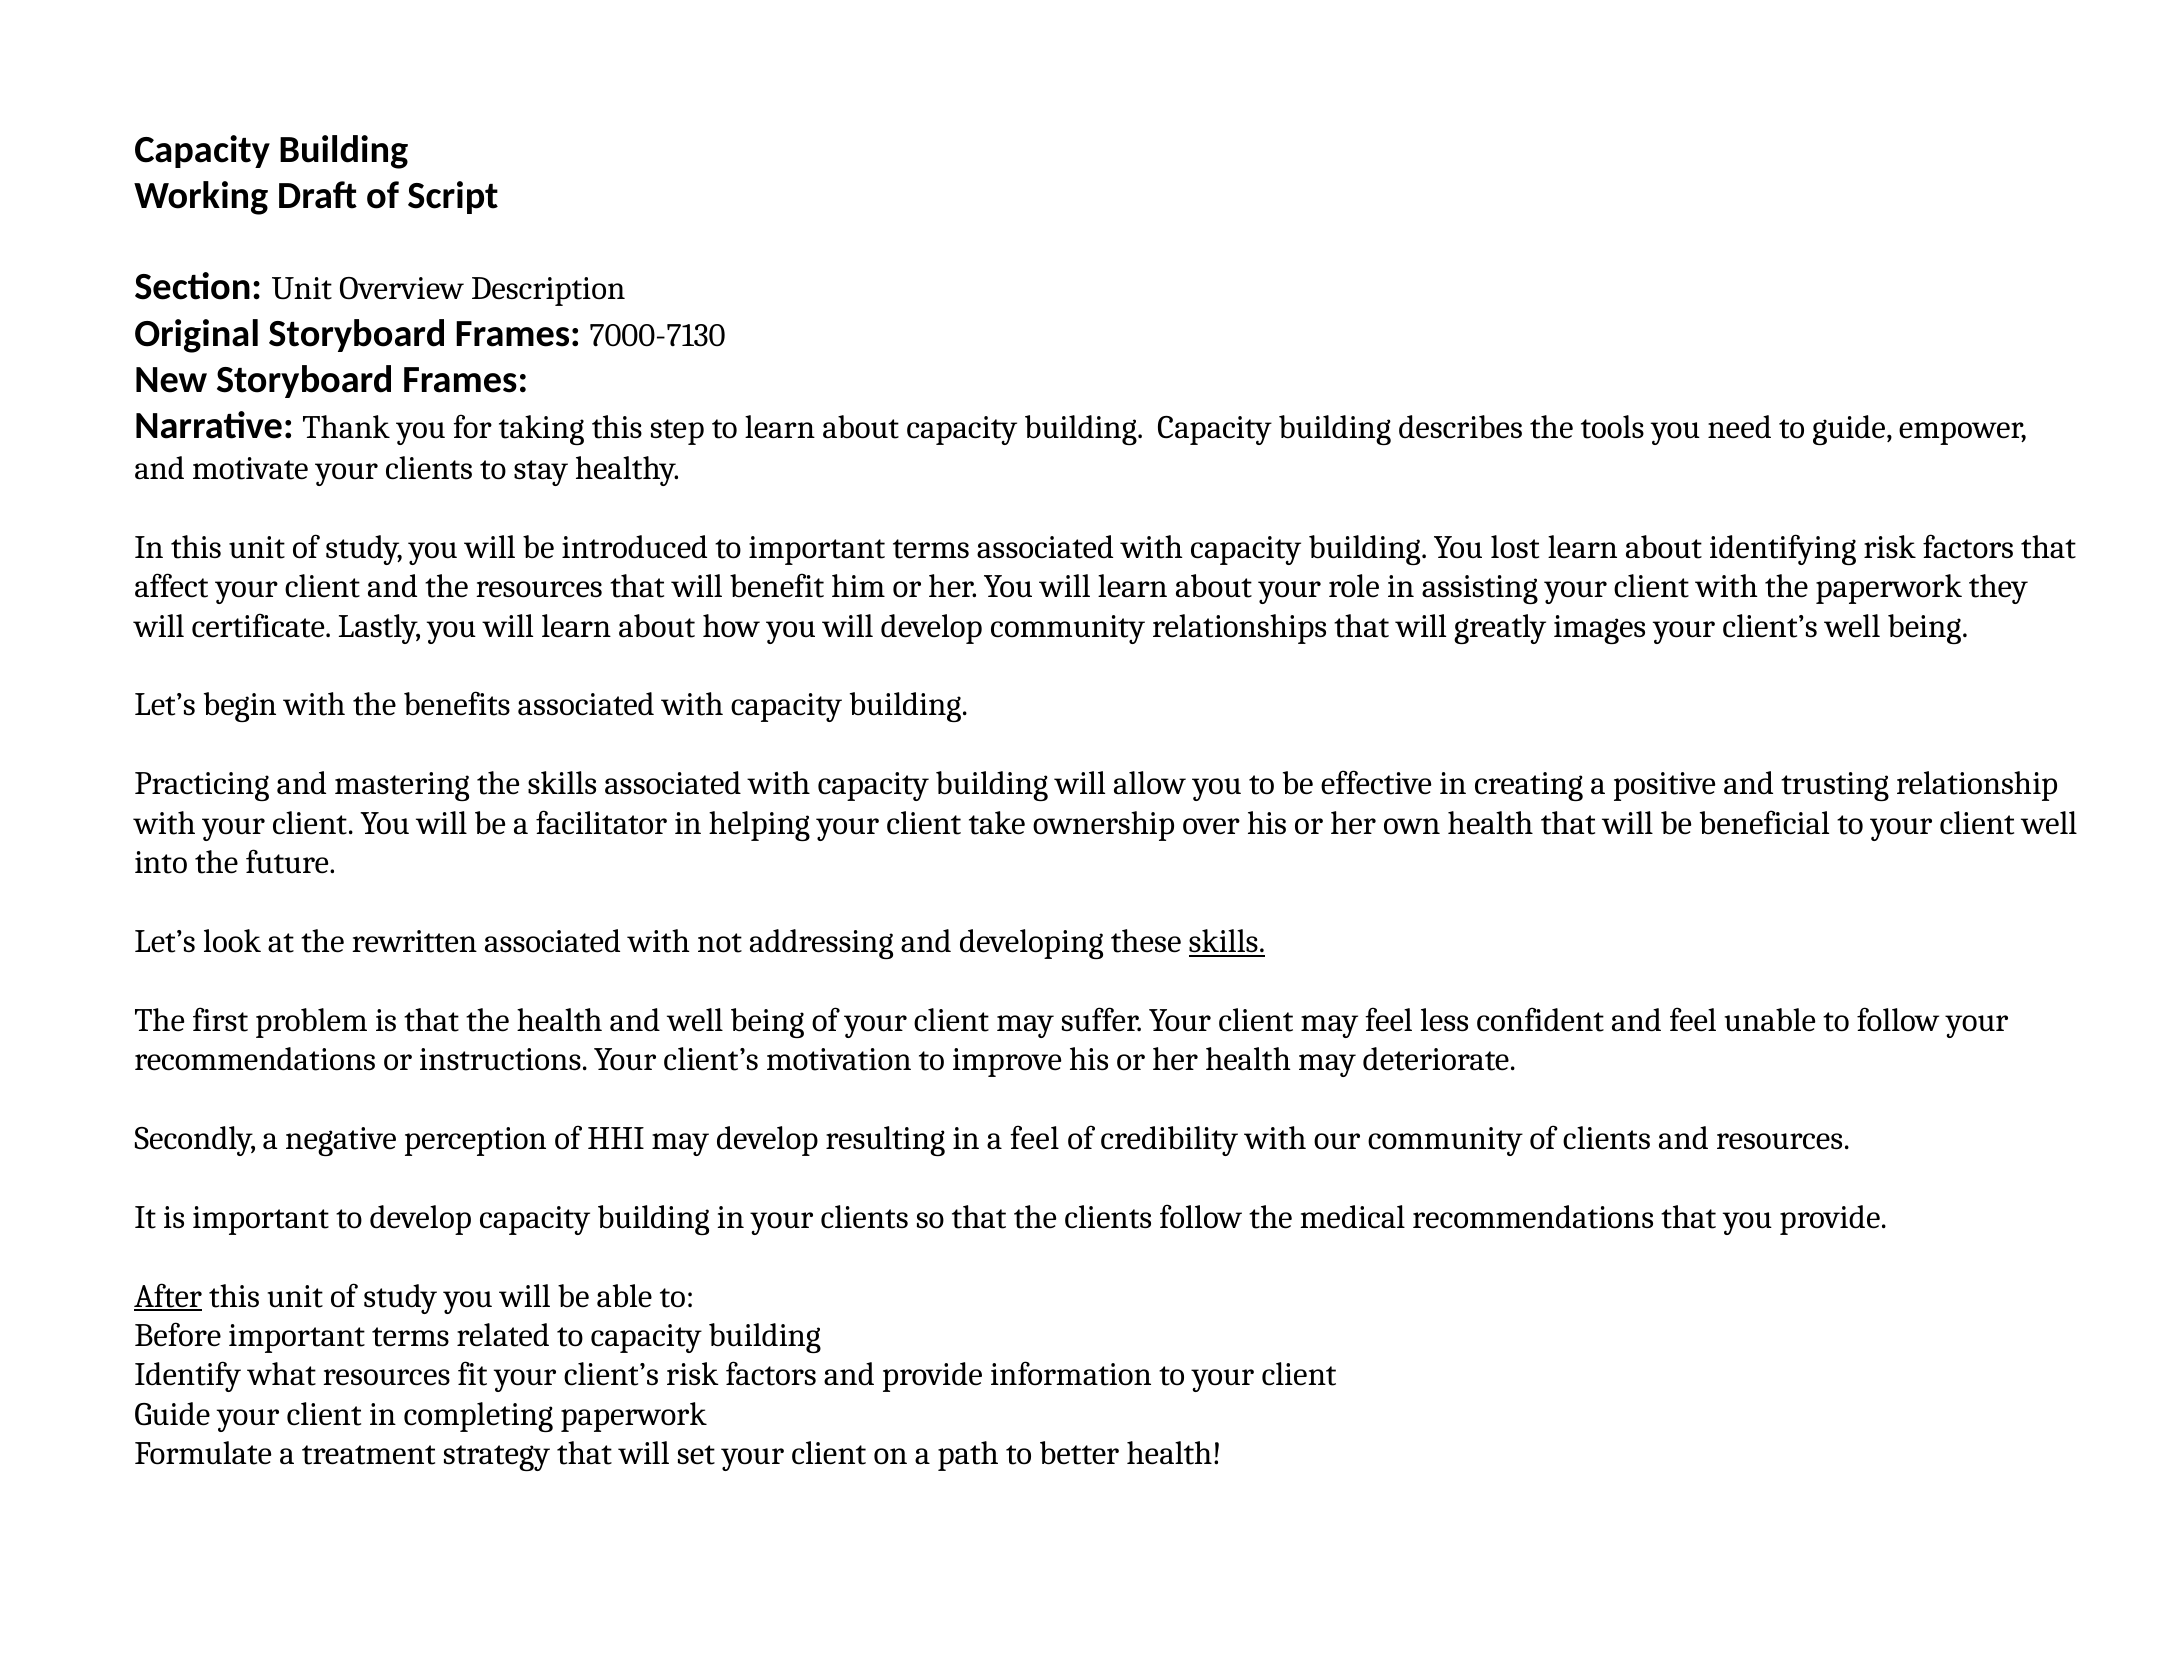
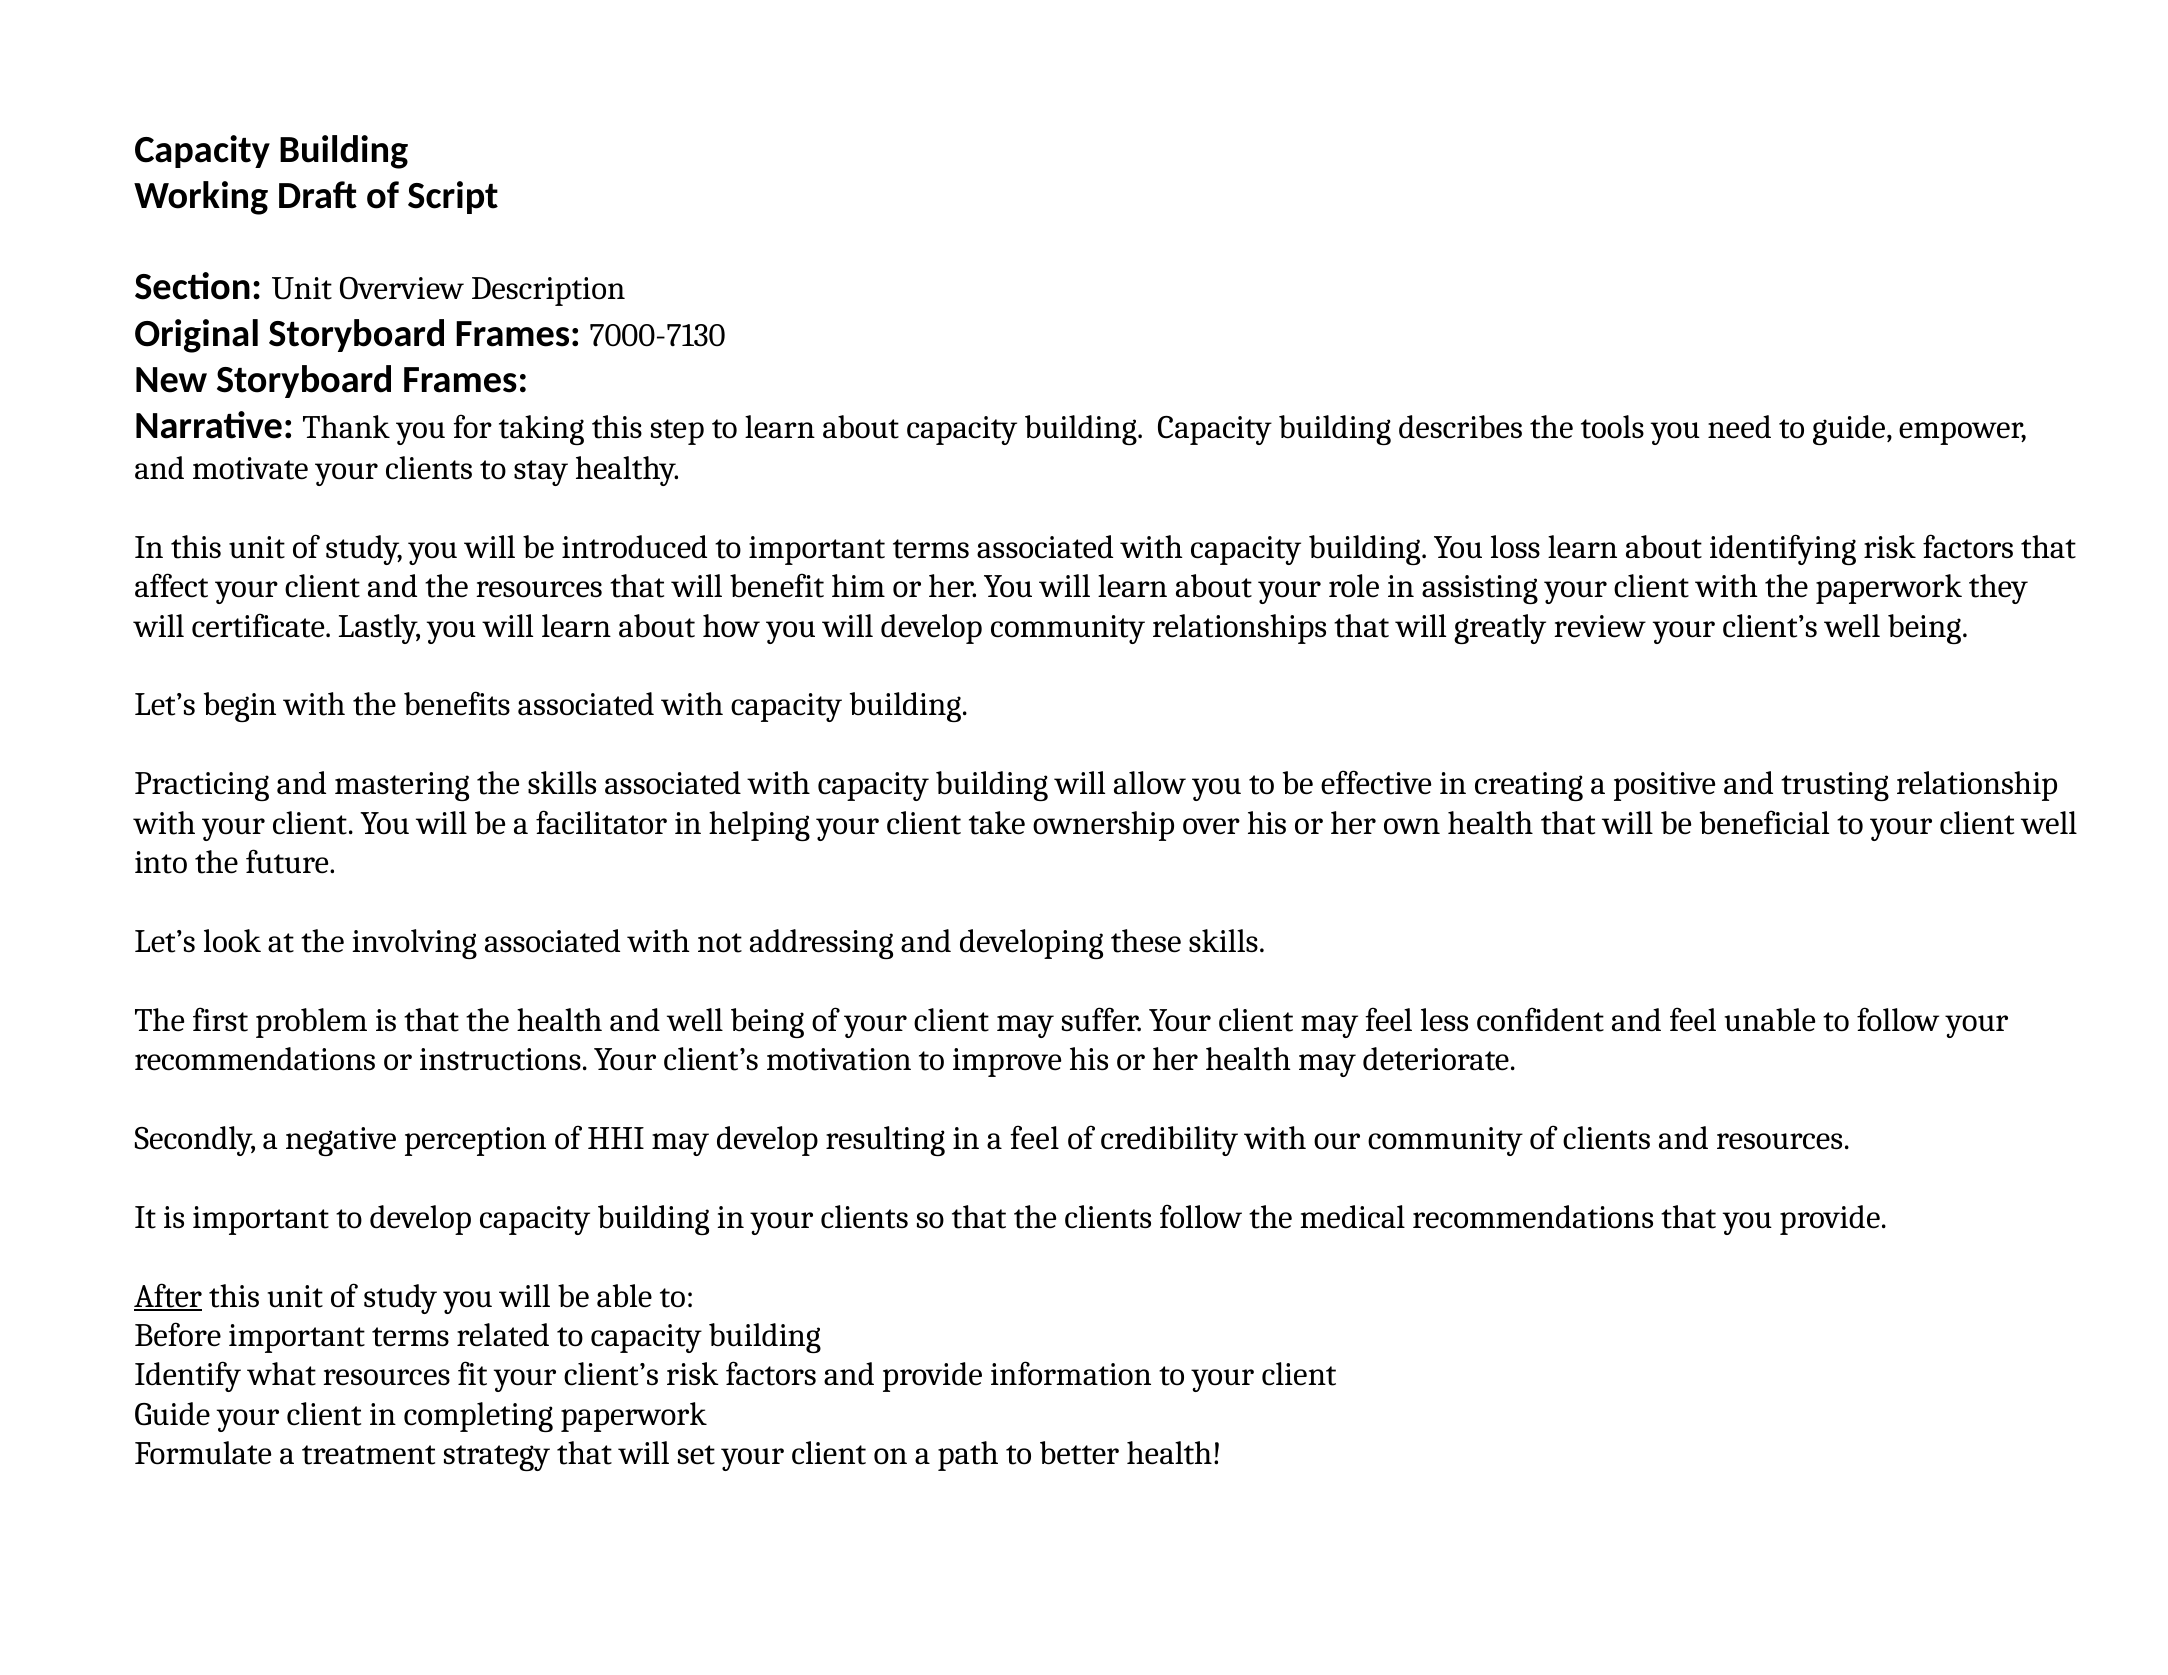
lost: lost -> loss (1515, 547)
images: images -> review (1600, 626)
rewritten: rewritten -> involving (414, 942)
skills underline: present -> none (1227, 942)
